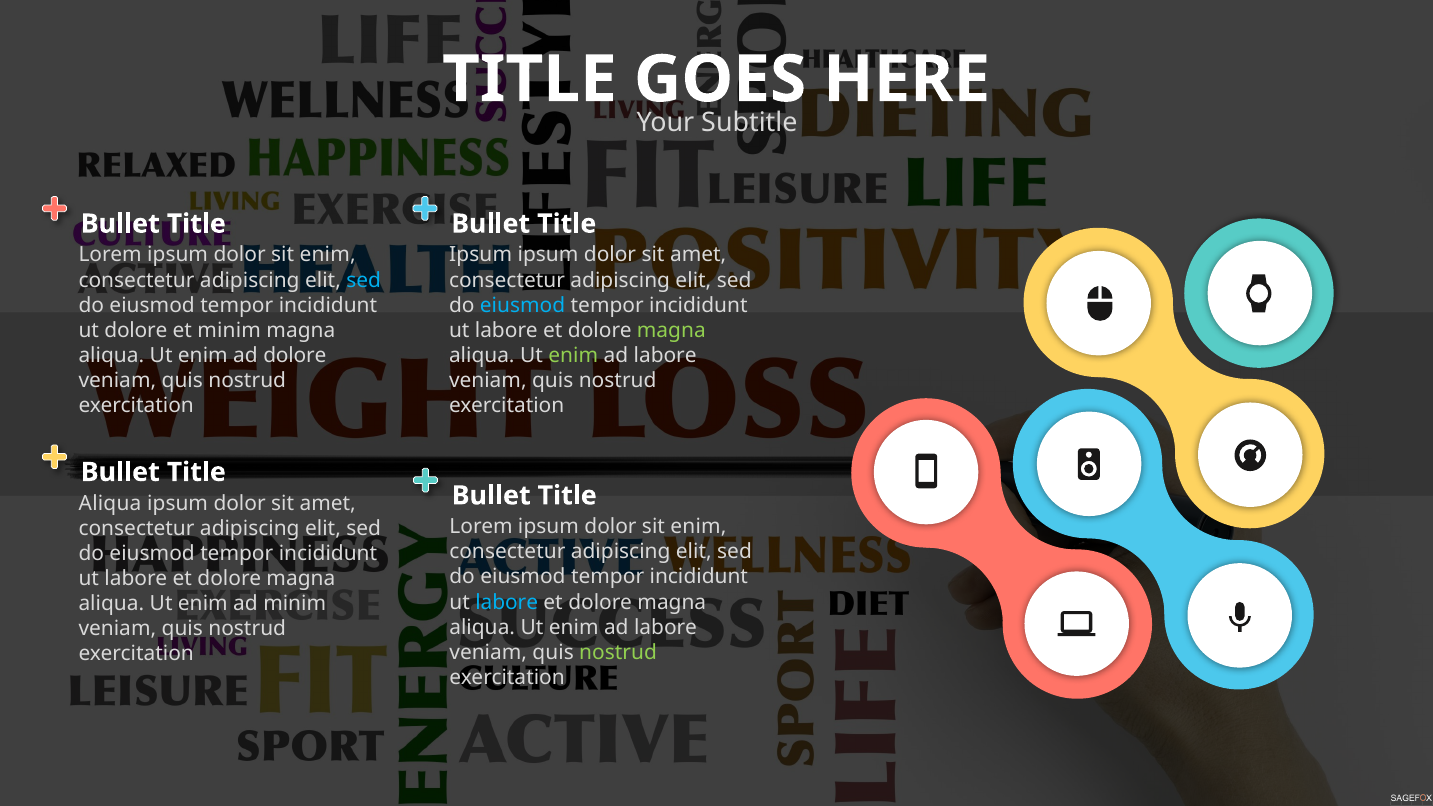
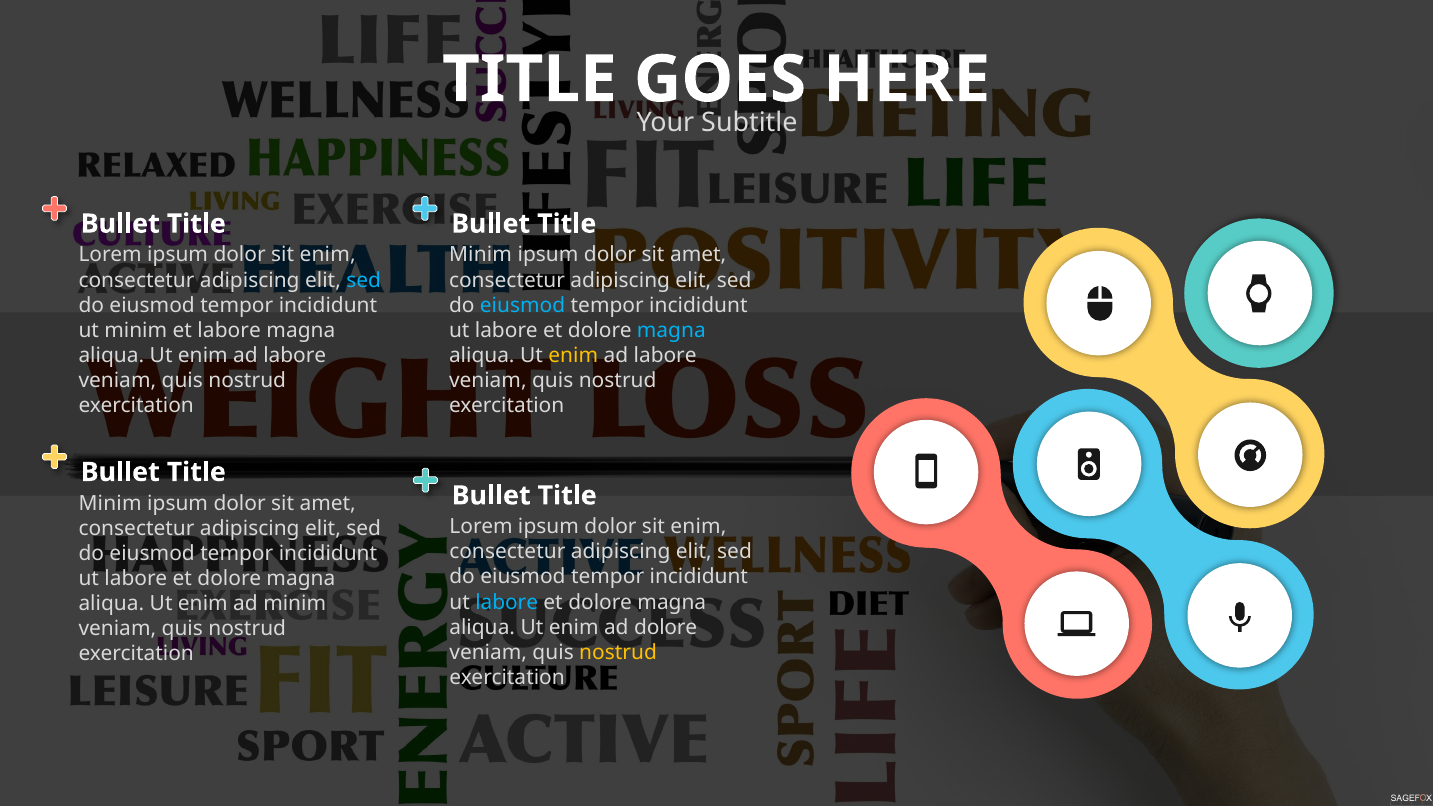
Ipsum: Ipsum -> Minim (481, 255)
ut dolore: dolore -> minim (136, 330)
et minim: minim -> labore (229, 330)
magna colour: light green -> light blue (671, 330)
dolore: dolore -> labore (295, 355)
enim colour: light green -> yellow (573, 355)
Aliqua: Aliqua -> Minim (110, 503)
labore: labore -> dolore (666, 627)
nostrud colour: light green -> yellow (618, 652)
